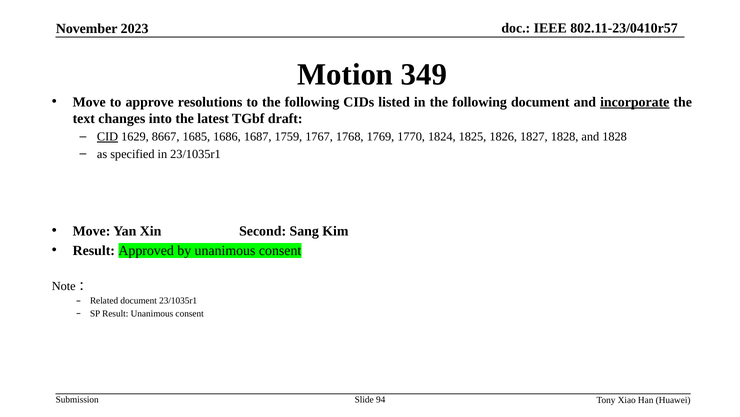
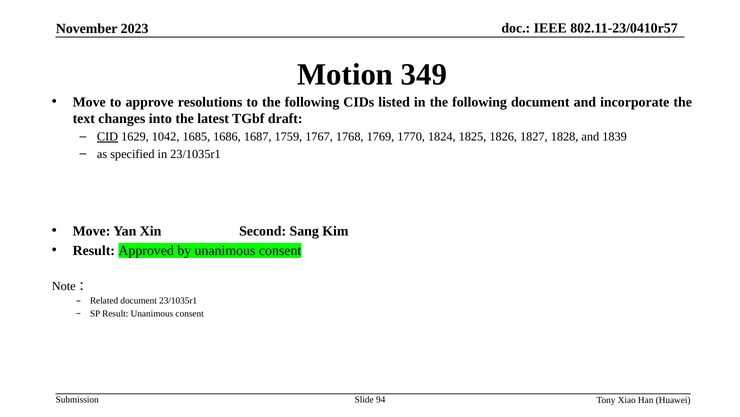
incorporate underline: present -> none (635, 102)
8667: 8667 -> 1042 (166, 137)
and 1828: 1828 -> 1839 (615, 137)
